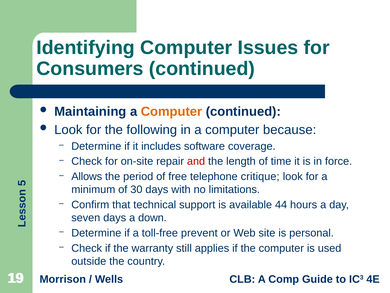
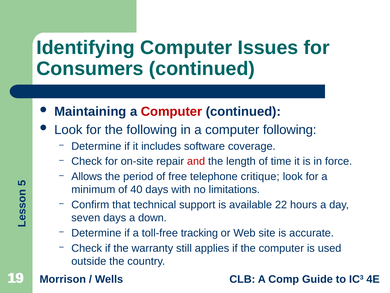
Computer colour: orange -> red (172, 111)
computer because: because -> following (290, 130)
30: 30 -> 40 (136, 189)
44: 44 -> 22 (281, 204)
prevent: prevent -> tracking (199, 233)
personal: personal -> accurate (312, 233)
